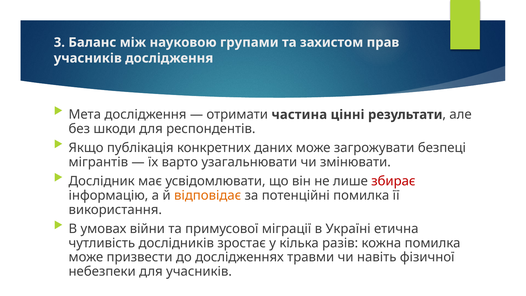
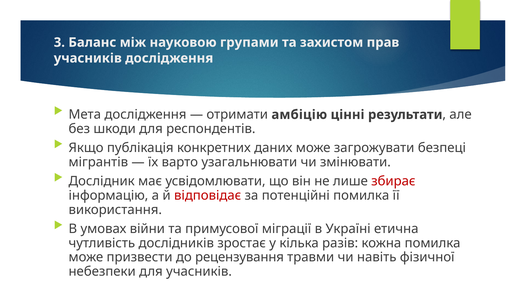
частина: частина -> амбіцію (299, 115)
відповідає colour: orange -> red (208, 195)
дослідженнях: дослідженнях -> рецензування (240, 257)
